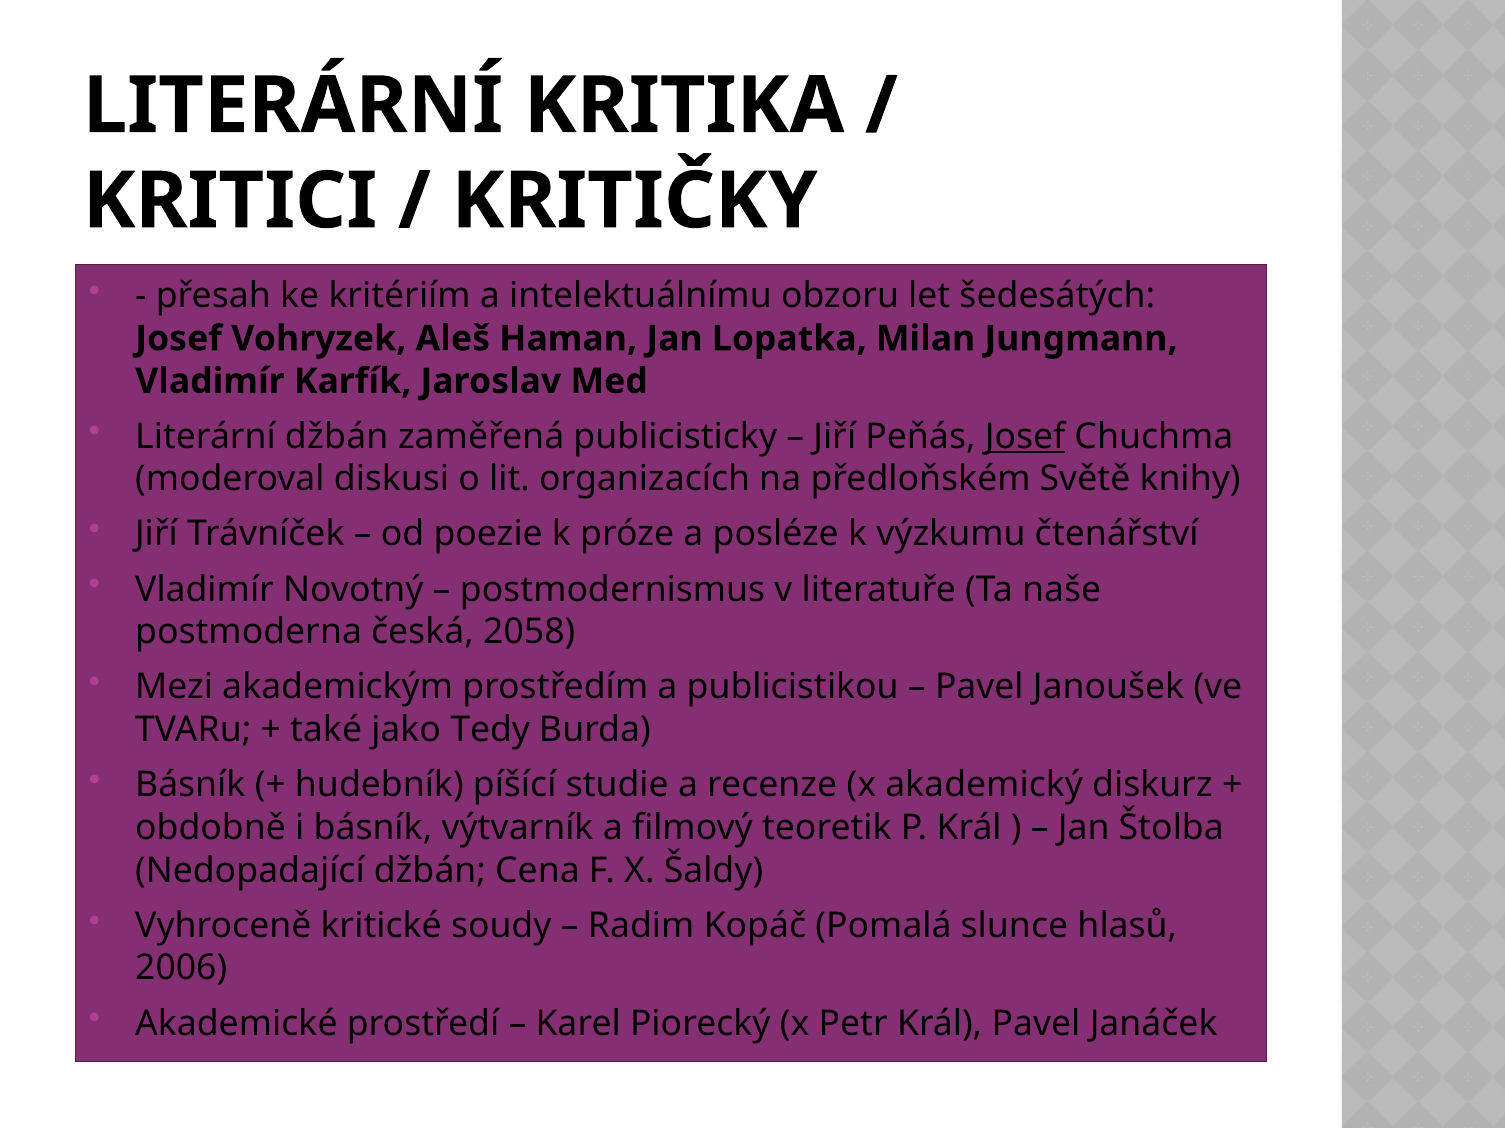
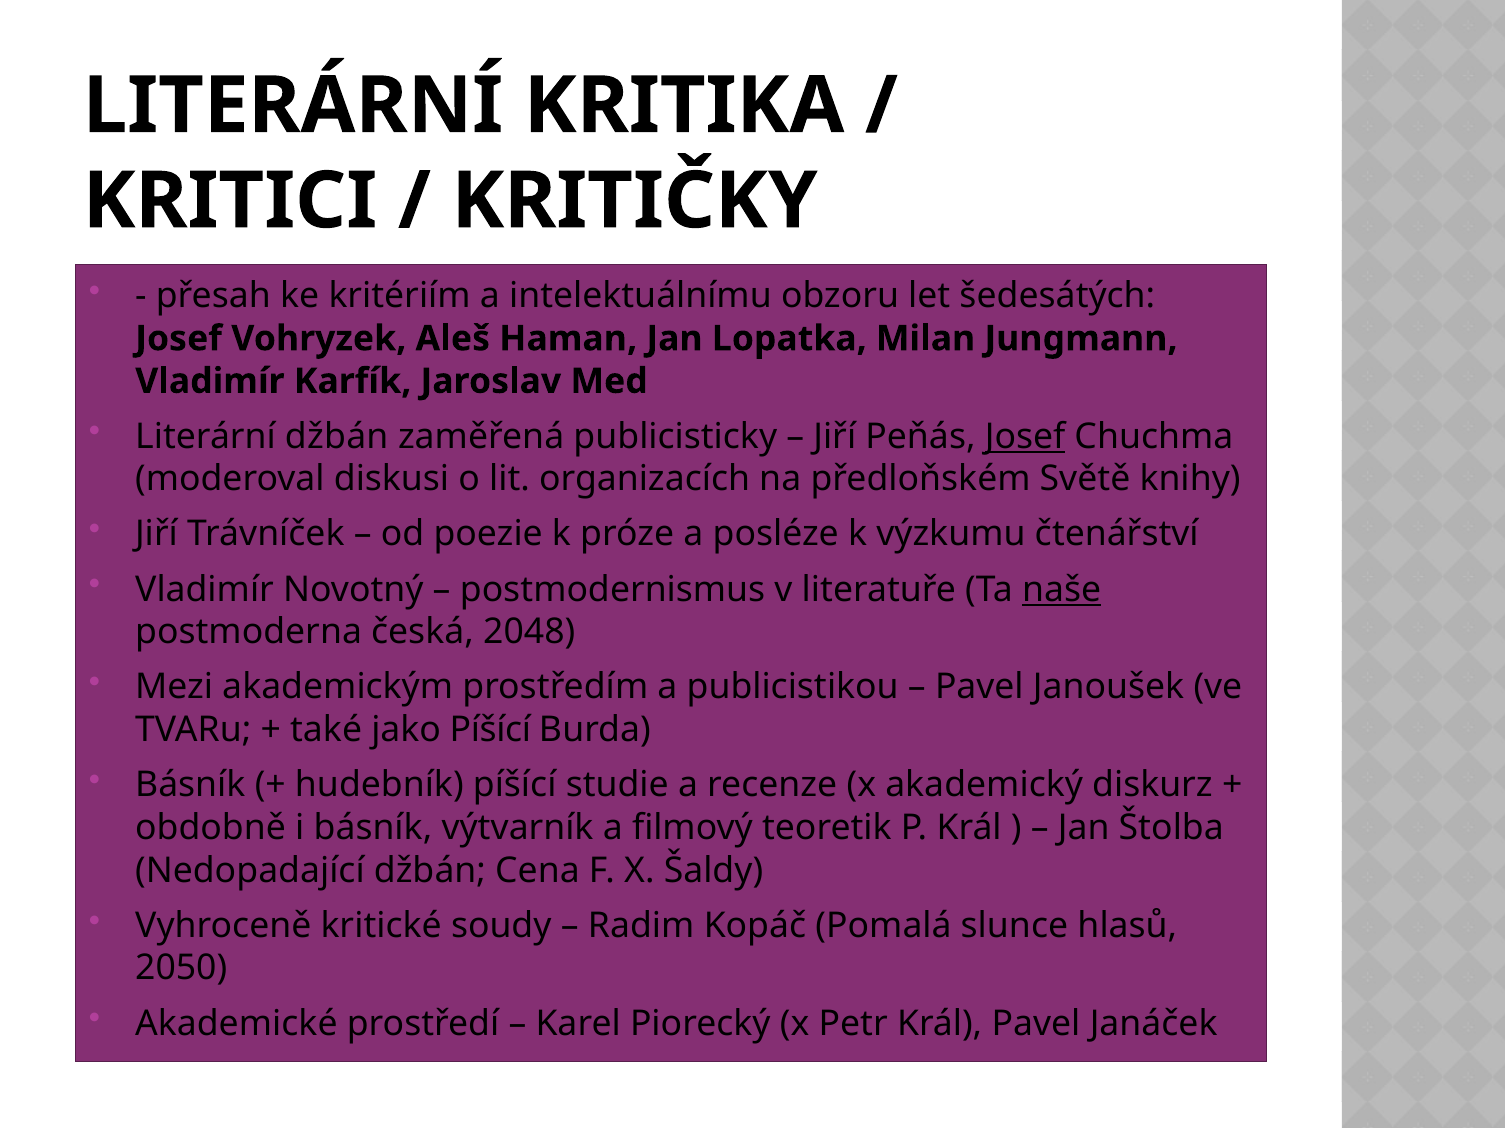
naše underline: none -> present (1062, 590)
2058: 2058 -> 2048 (529, 632)
jako Tedy: Tedy -> Píšící (490, 730)
2006: 2006 -> 2050 (181, 969)
